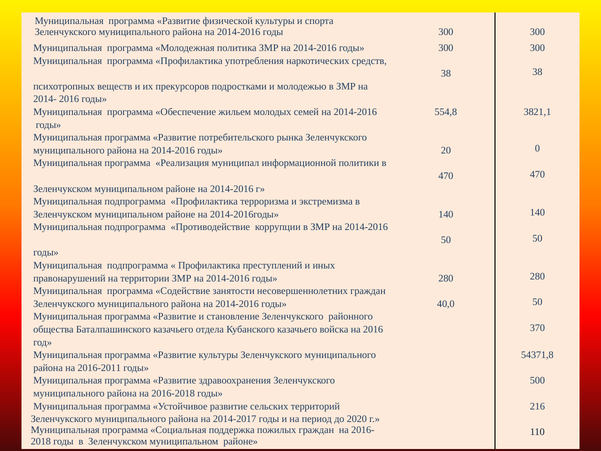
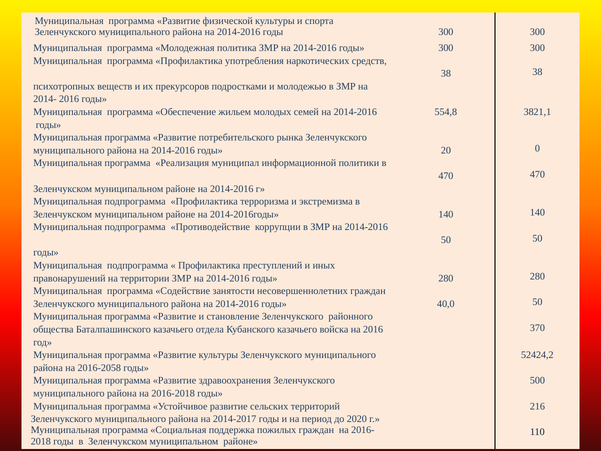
54371,8: 54371,8 -> 52424,2 (537, 355)
2016-2011: 2016-2011 -> 2016-2058 (99, 368)
